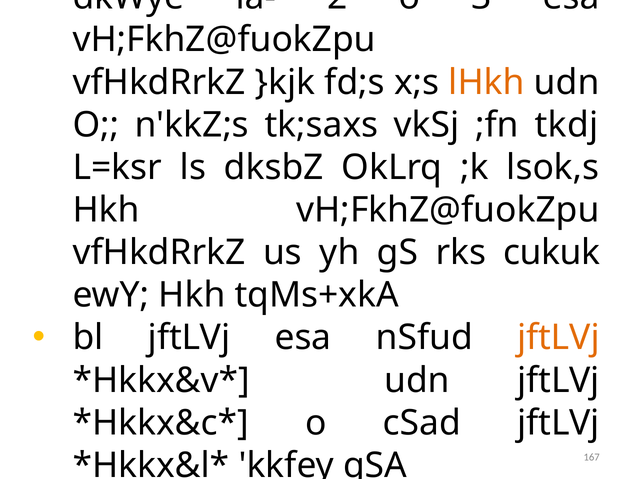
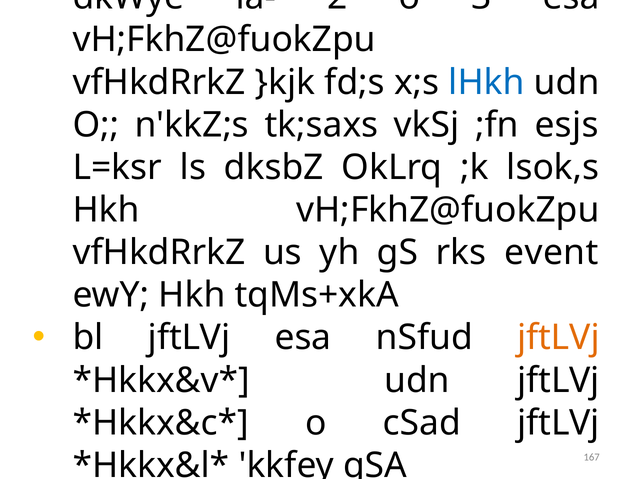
lHkh colour: orange -> blue (487, 82)
tkdj: tkdj -> esjs (567, 125)
cukuk: cukuk -> event (551, 252)
